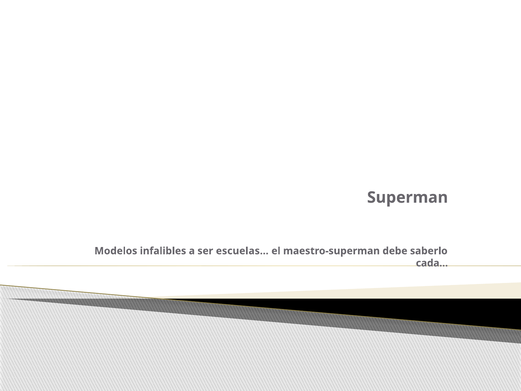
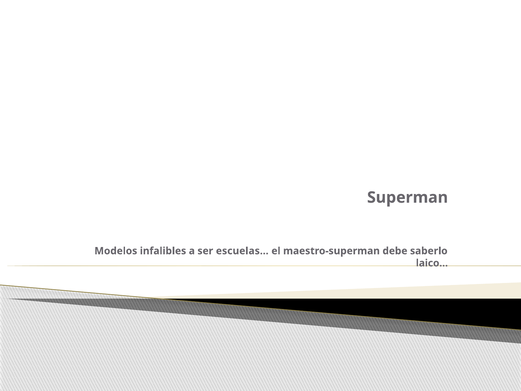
cada…: cada… -> laico… (432, 263)
